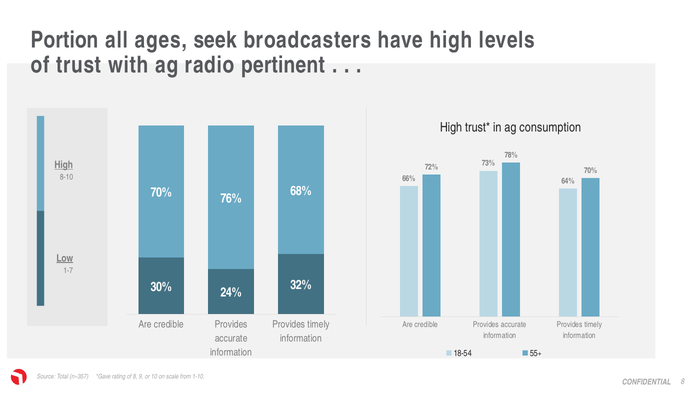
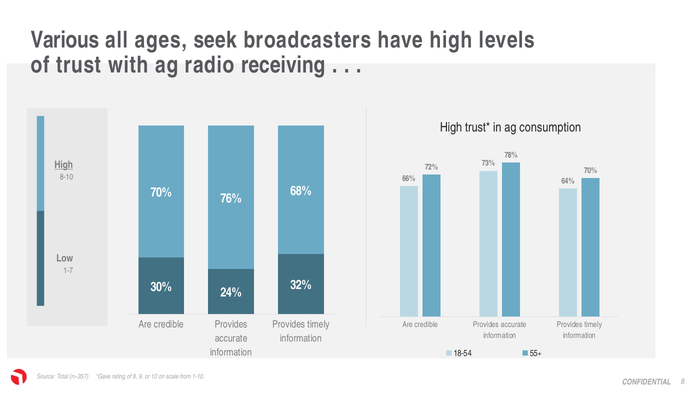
Portion: Portion -> Various (65, 40)
pertinent: pertinent -> receiving (283, 65)
Low underline: present -> none (65, 258)
